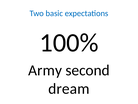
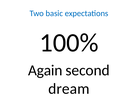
Army: Army -> Again (45, 70)
